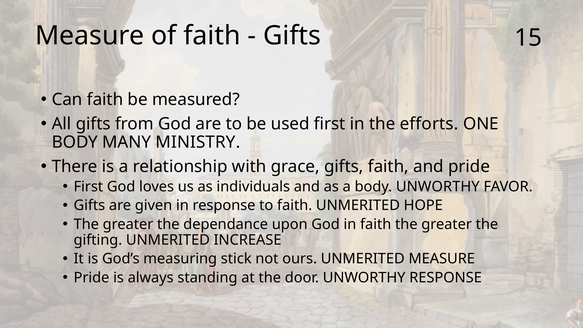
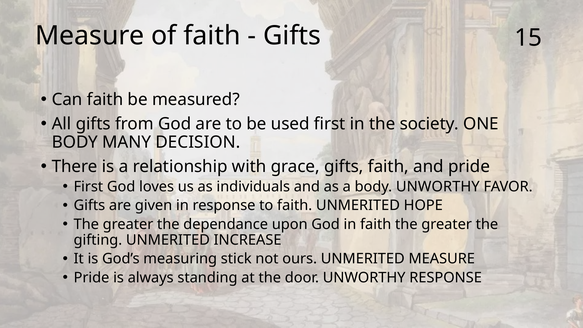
efforts: efforts -> society (429, 124)
MINISTRY: MINISTRY -> DECISION (198, 142)
